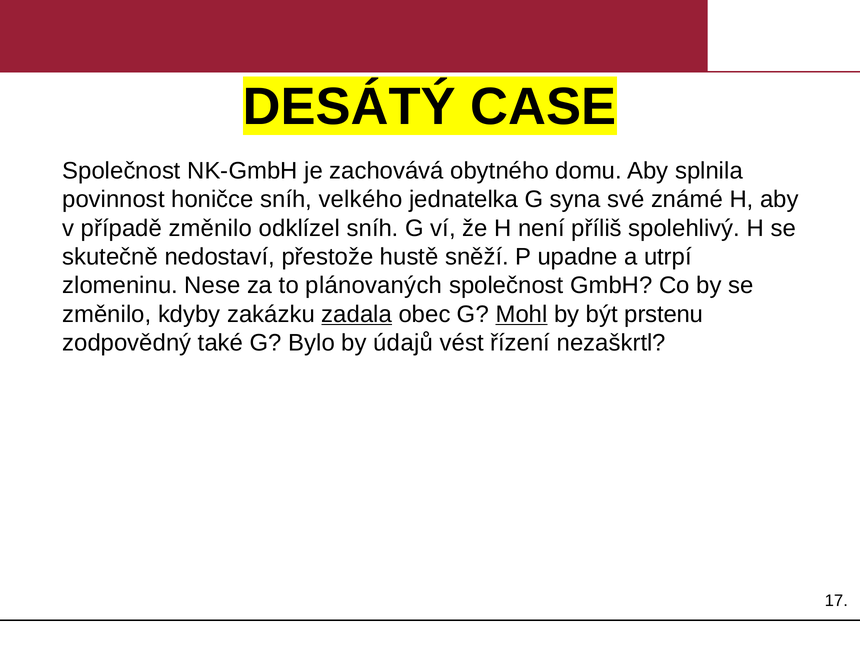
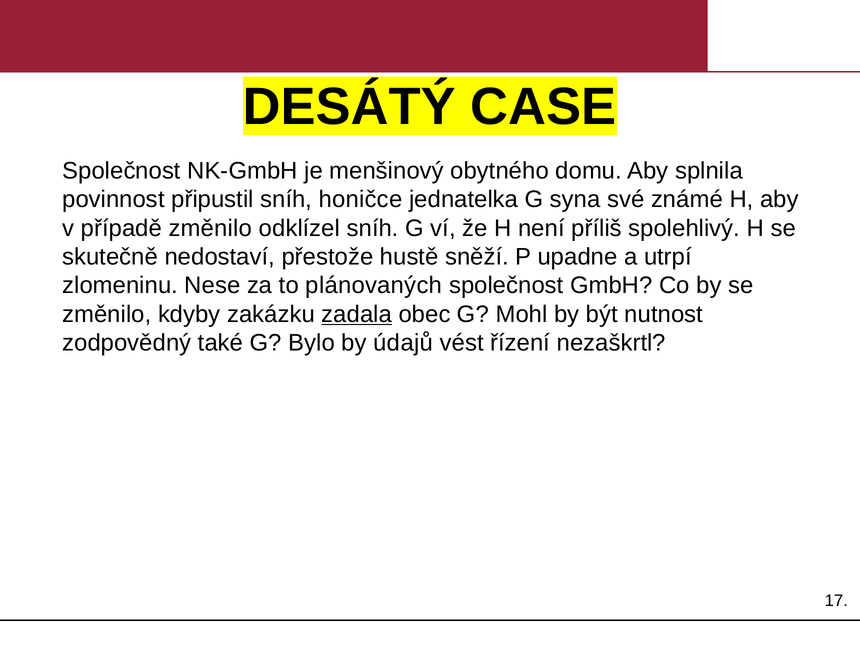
zachovává: zachovává -> menšinový (387, 171)
honičce: honičce -> připustil (213, 199)
velkého: velkého -> honičce (361, 199)
Mohl underline: present -> none (522, 314)
prstenu: prstenu -> nutnost (664, 314)
